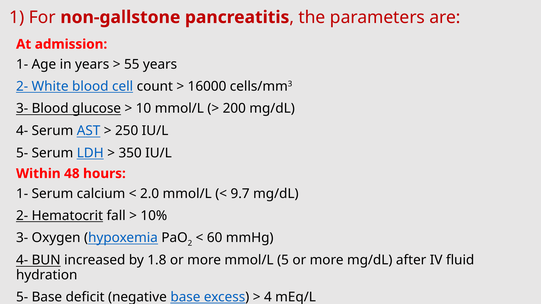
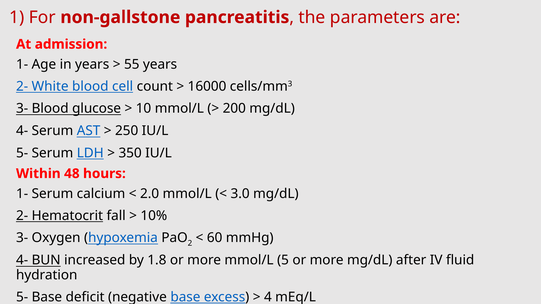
9.7: 9.7 -> 3.0 (240, 194)
